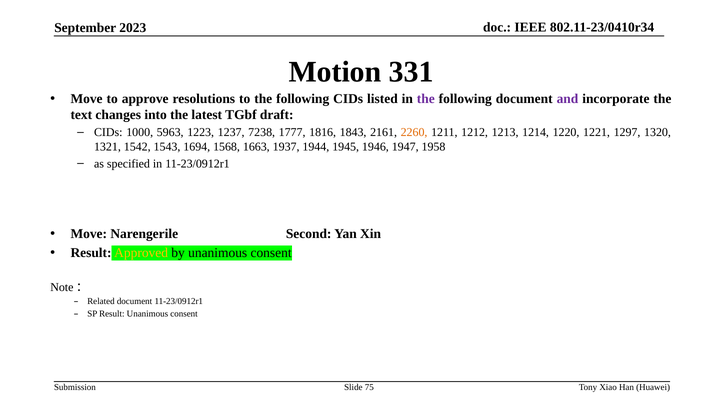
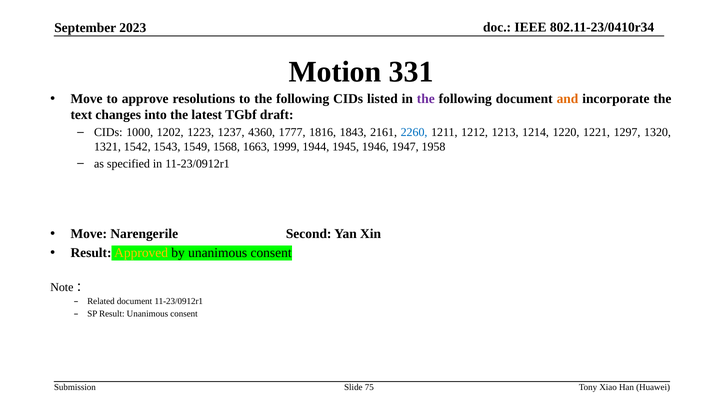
and colour: purple -> orange (567, 99)
5963: 5963 -> 1202 (170, 132)
7238: 7238 -> 4360 (262, 132)
2260 colour: orange -> blue (414, 132)
1694: 1694 -> 1549 (197, 147)
1937: 1937 -> 1999 (286, 147)
